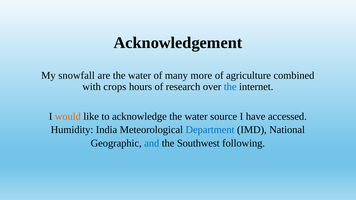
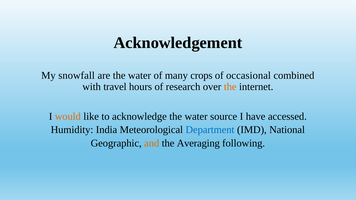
more: more -> crops (201, 76)
agriculture: agriculture -> occasional (248, 76)
crops: crops -> travel (115, 87)
the colour: blue -> orange (230, 87)
and colour: blue -> orange (152, 143)
Southwest: Southwest -> Averaging (198, 143)
